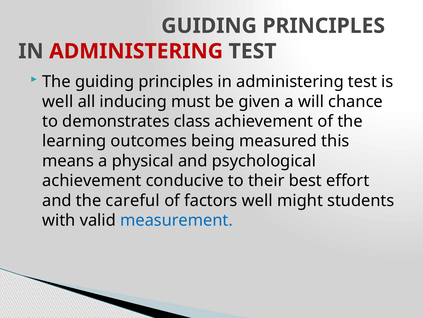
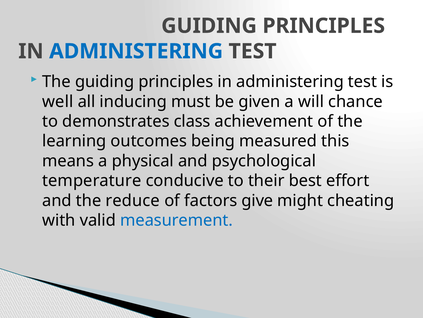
ADMINISTERING colour: red -> blue (136, 51)
achievement: achievement -> temperature (92, 180)
careful: careful -> reduce (133, 200)
factors well: well -> give (257, 200)
students: students -> cheating (361, 200)
